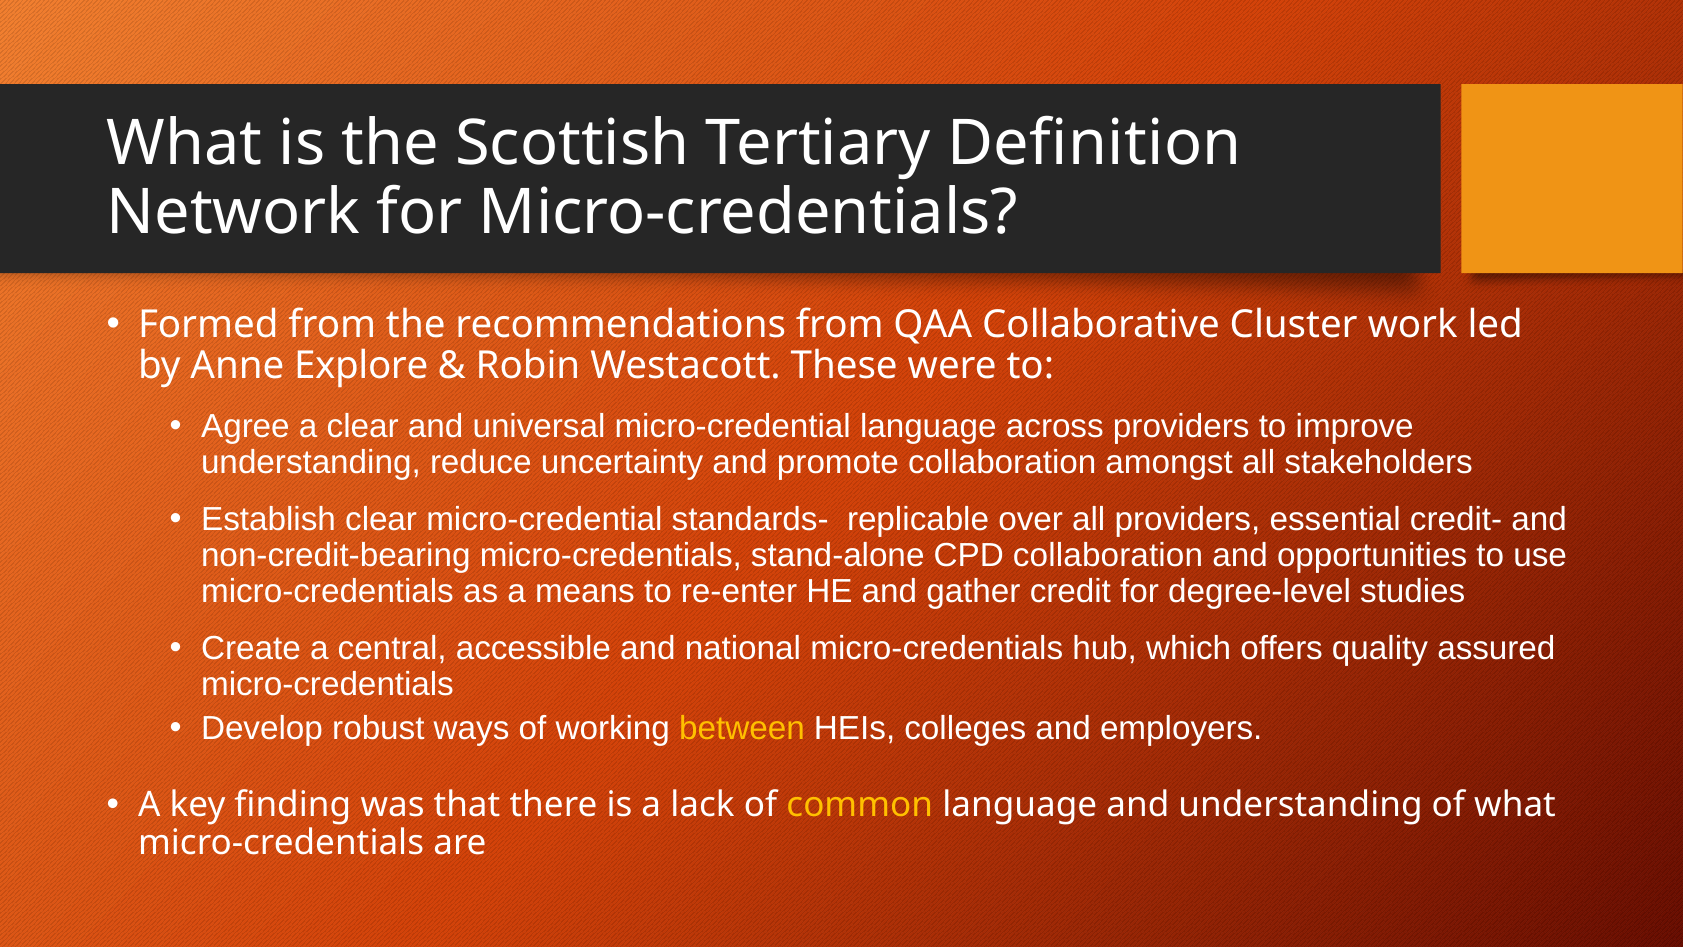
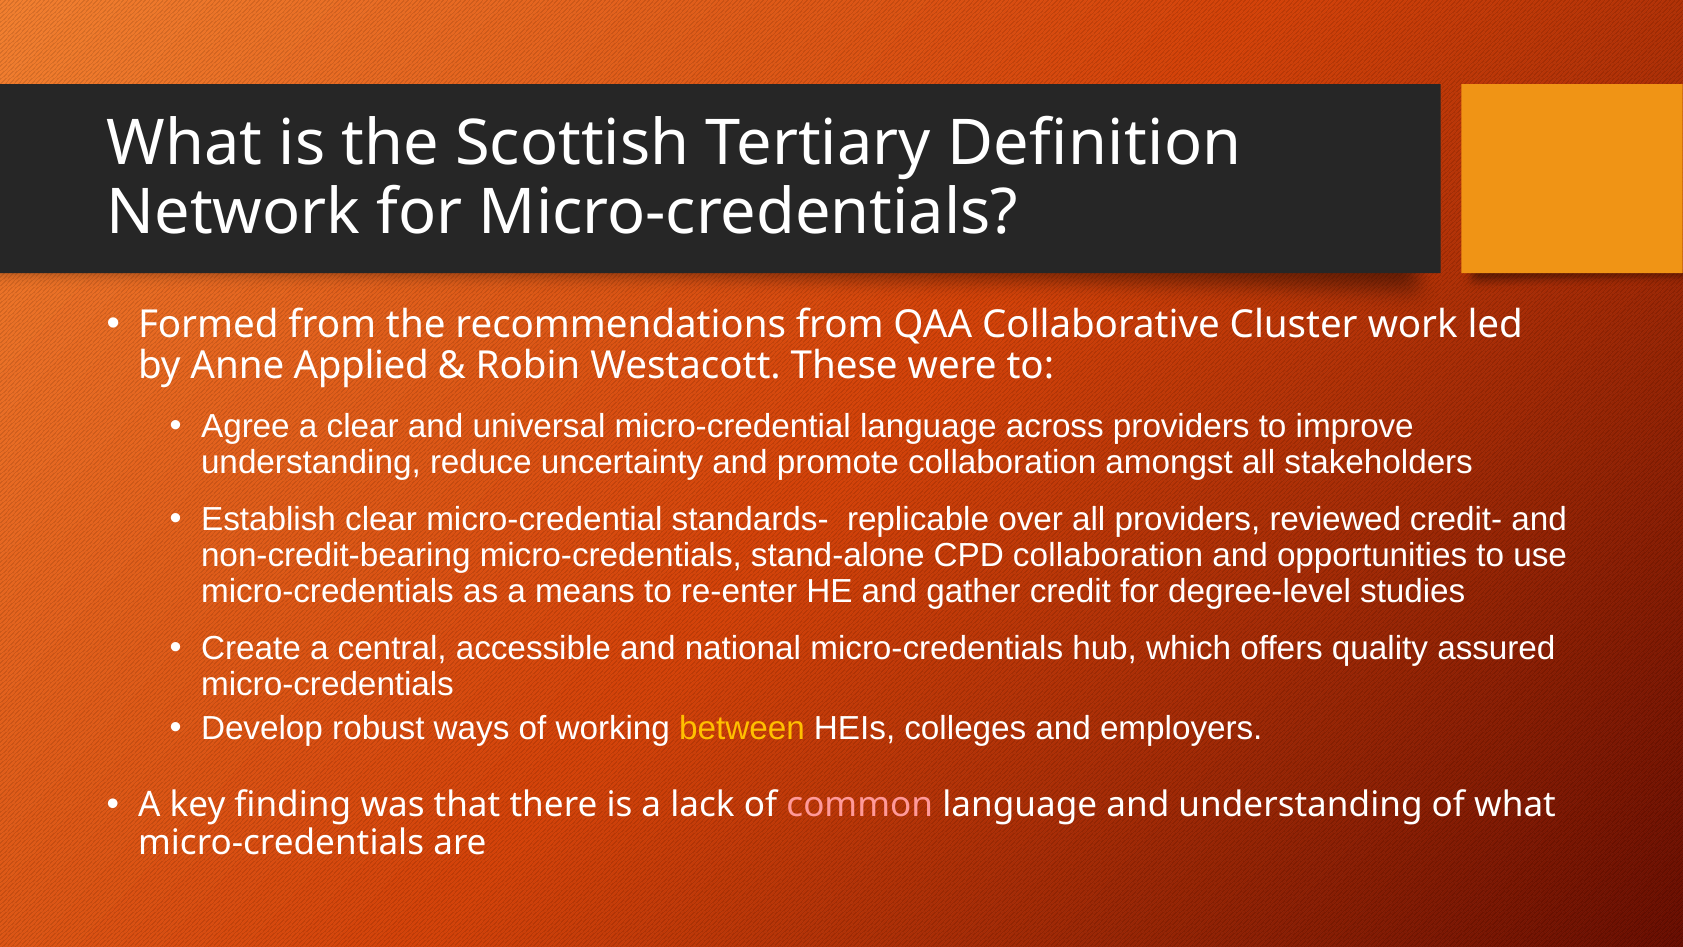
Explore: Explore -> Applied (361, 366)
essential: essential -> reviewed (1335, 519)
common colour: yellow -> pink (860, 805)
